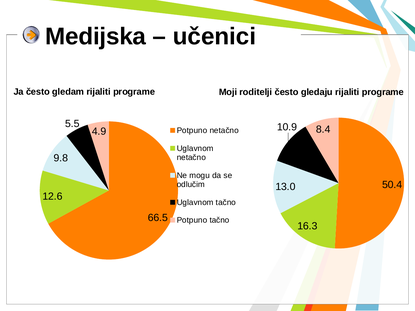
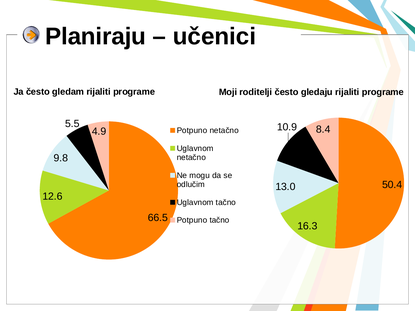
Medijska: Medijska -> Planiraju (96, 37)
